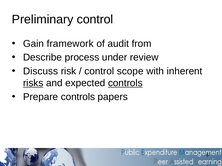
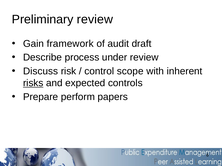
Preliminary control: control -> review (95, 19)
from: from -> draft (142, 44)
controls underline: present -> none (125, 83)
Prepare controls: controls -> perform (78, 97)
